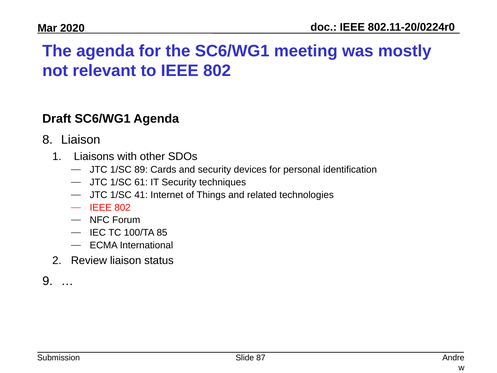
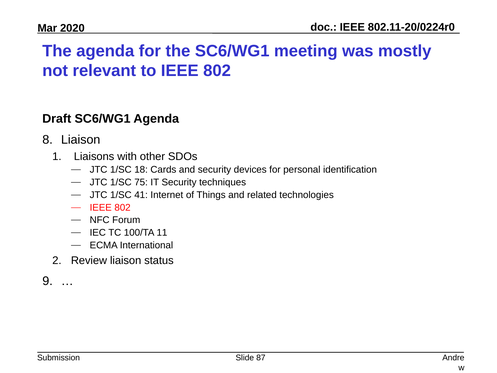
89: 89 -> 18 (141, 170)
61: 61 -> 75 (141, 182)
85: 85 -> 11 (162, 232)
